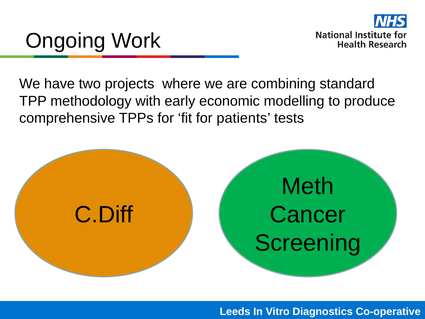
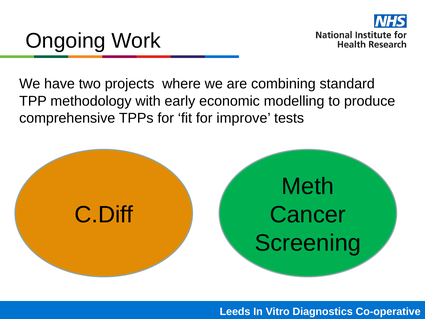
patients: patients -> improve (244, 118)
